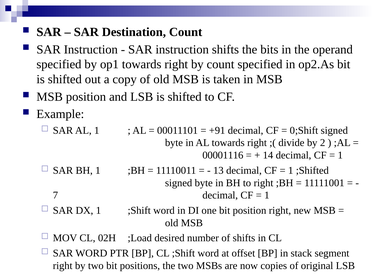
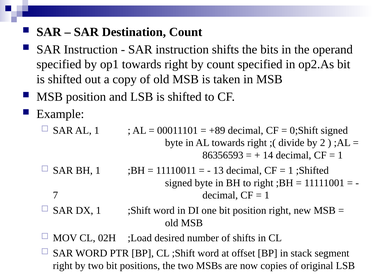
+91: +91 -> +89 (217, 131)
00001116: 00001116 -> 86356593 (223, 156)
